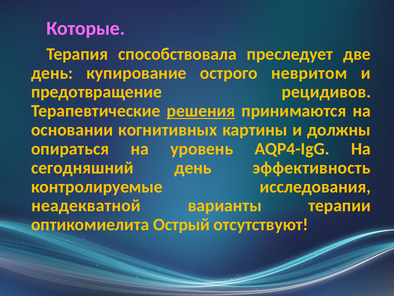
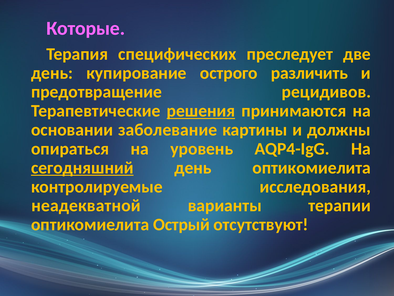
способствовала: способствовала -> специфических (177, 54)
невритом: невритом -> различить (309, 73)
когнитивных: когнитивных -> заболевание (168, 130)
сегодняшний underline: none -> present (82, 167)
день эффективность: эффективность -> оптикомиелита (312, 167)
